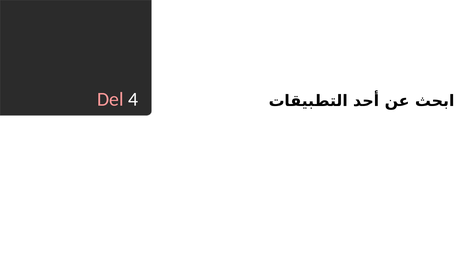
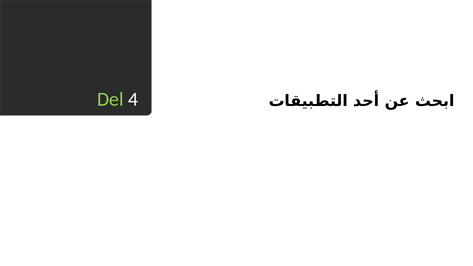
Del colour: pink -> light green (110, 99)
